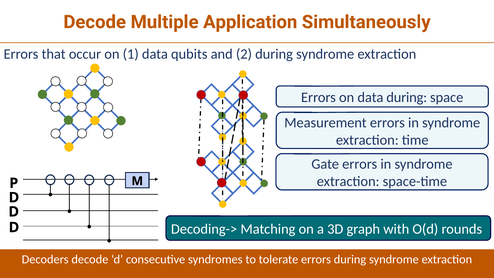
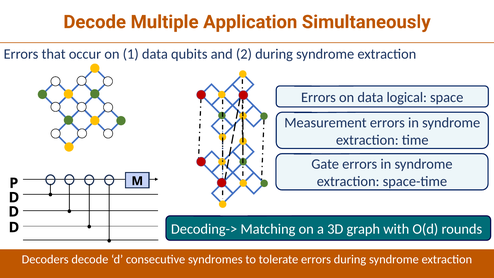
data during: during -> logical (407, 97)
